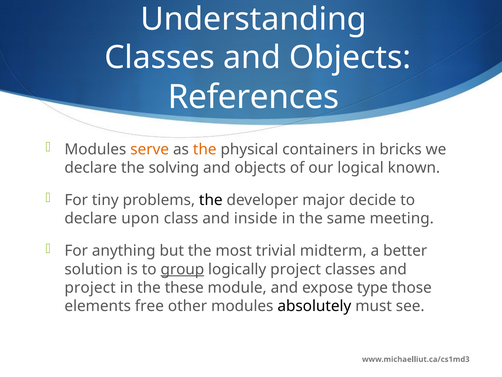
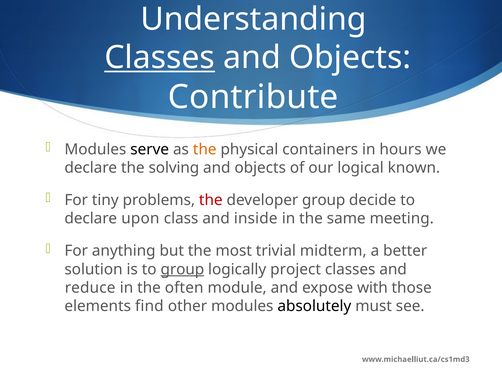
Classes underline: none -> present (160, 58)
References: References -> Contribute (253, 97)
serve colour: orange -> black (150, 149)
bricks: bricks -> hours (401, 149)
the colour: black -> red (211, 200)
developer major: major -> group (324, 200)
project: project -> reduce (90, 287)
these: these -> often (184, 287)
type: type -> with (372, 287)
free: free -> find (149, 306)
